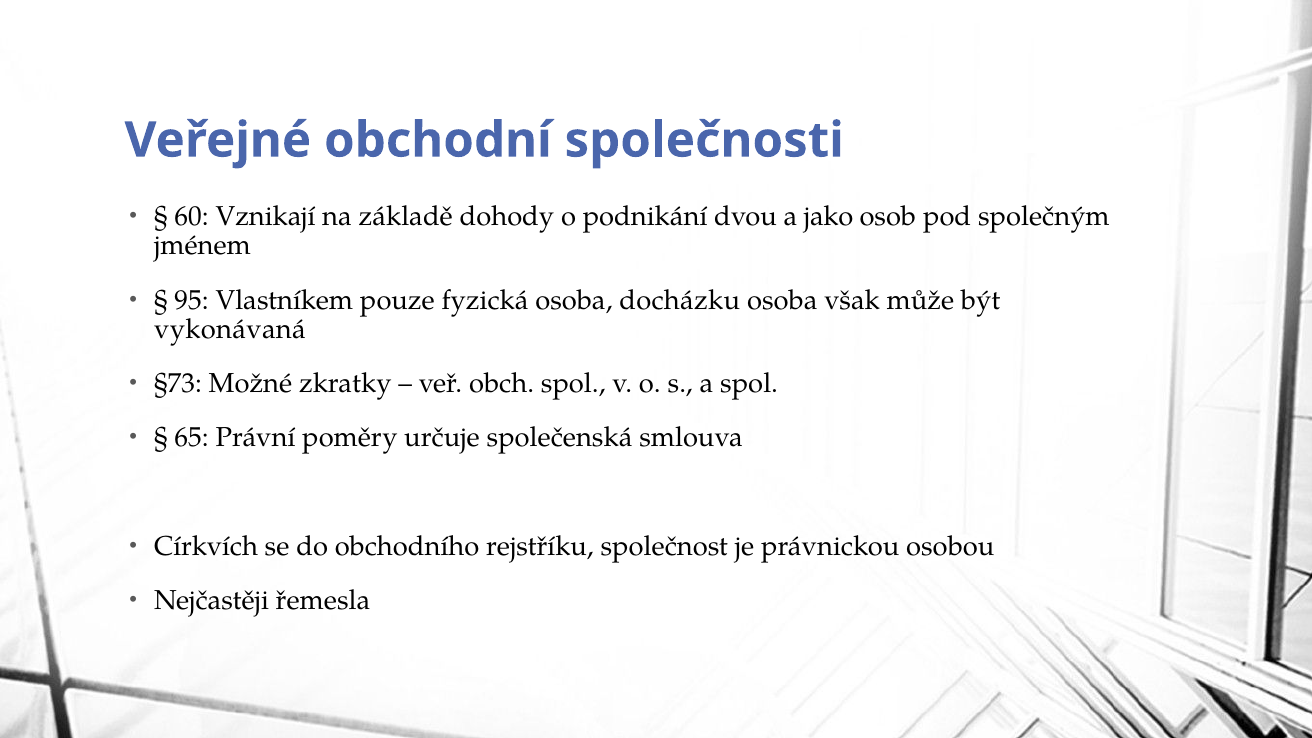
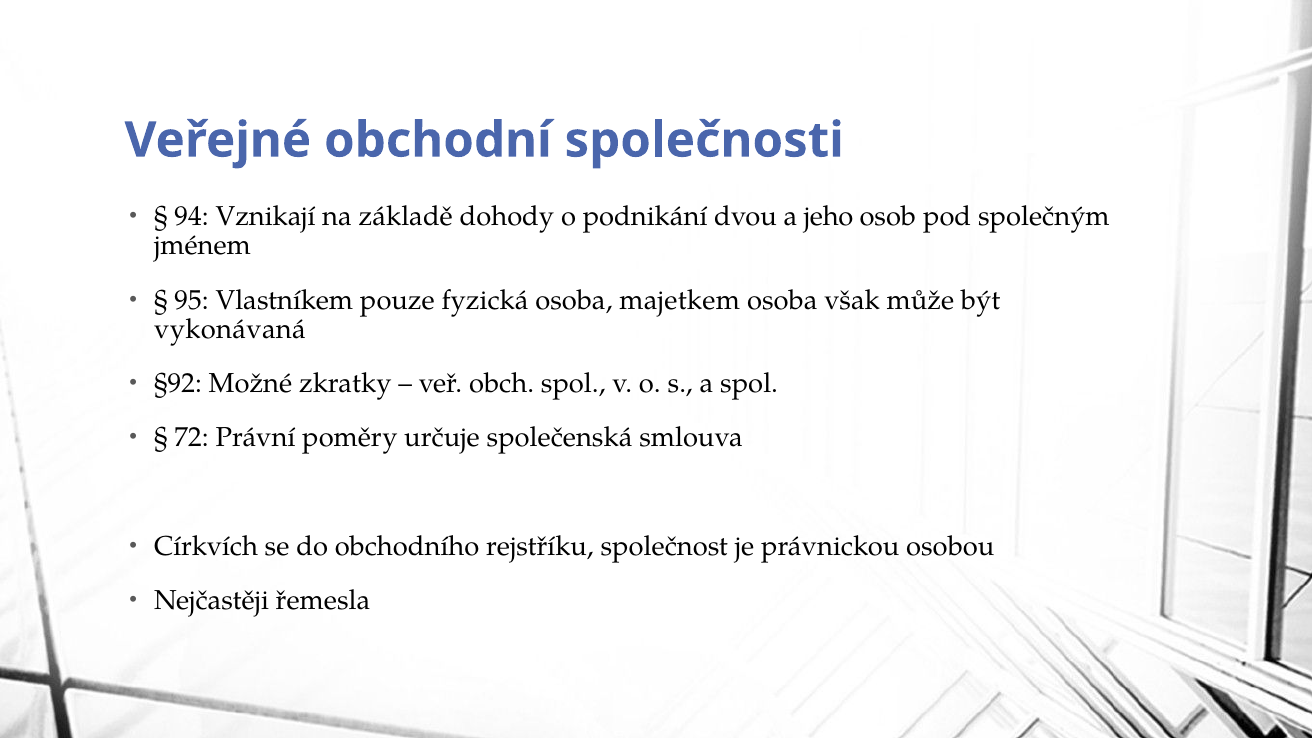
60: 60 -> 94 (192, 216)
jako: jako -> jeho (829, 216)
docházku: docházku -> majetkem (680, 300)
§73: §73 -> §92 (178, 384)
65: 65 -> 72 (192, 438)
